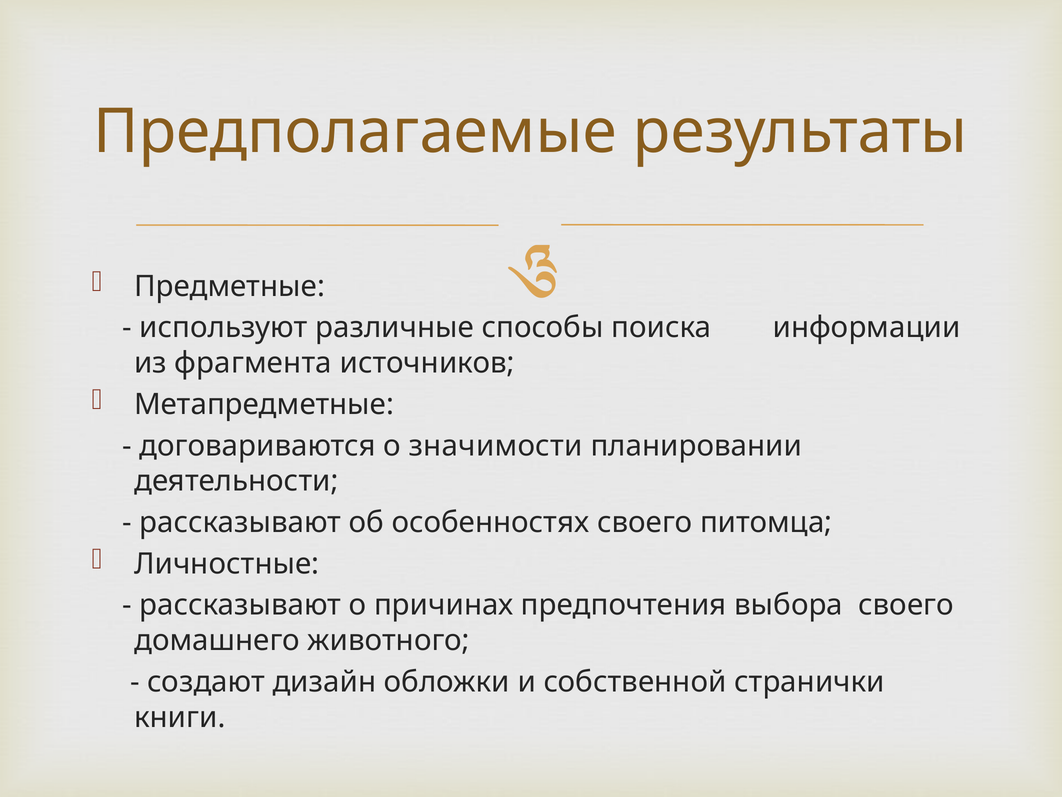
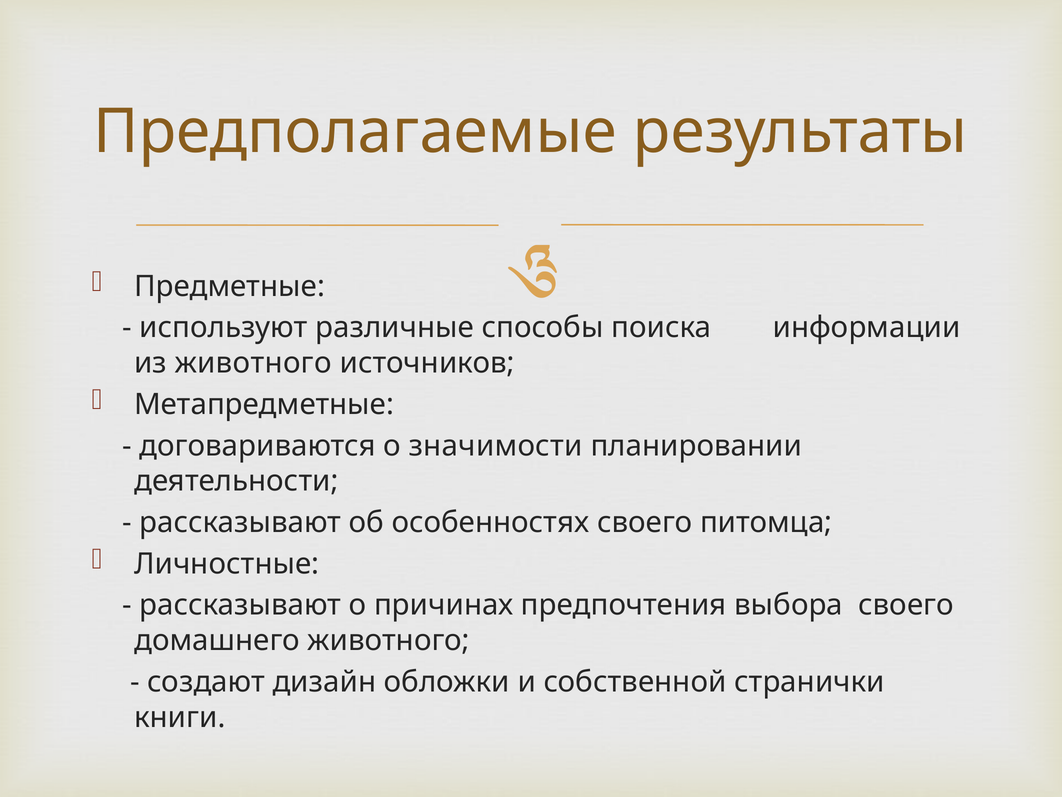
из фрагмента: фрагмента -> животного (253, 363)
